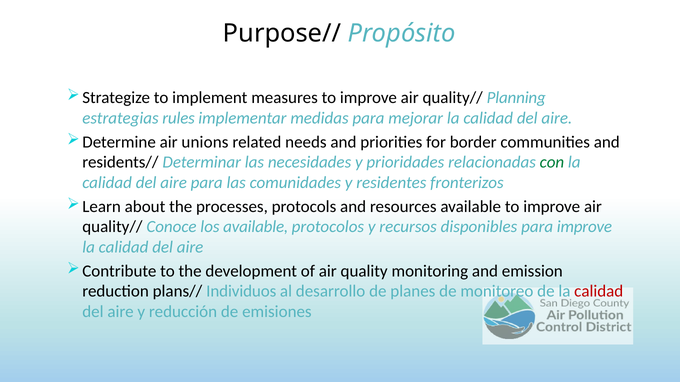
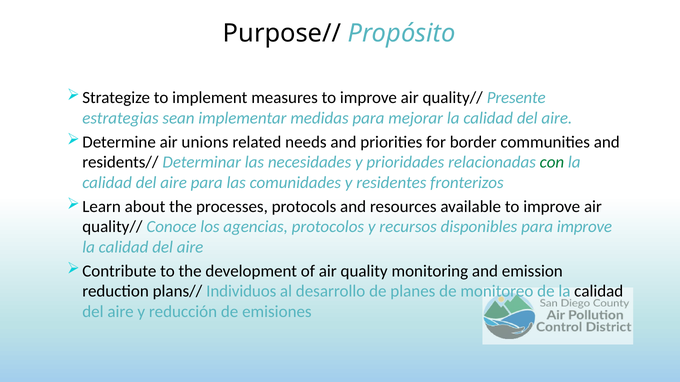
Planning: Planning -> Presente (516, 98)
rules: rules -> sean (179, 118)
los available: available -> agencias (256, 227)
calidad colour: red -> black (599, 292)
